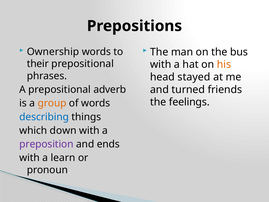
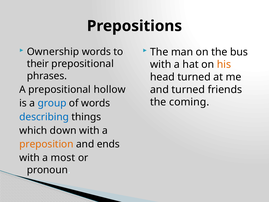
head stayed: stayed -> turned (194, 77)
adverb: adverb -> hollow (110, 90)
feelings: feelings -> coming (189, 102)
group colour: orange -> blue (52, 103)
preposition colour: purple -> orange (46, 144)
learn: learn -> most (63, 158)
